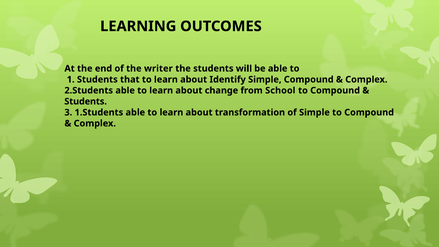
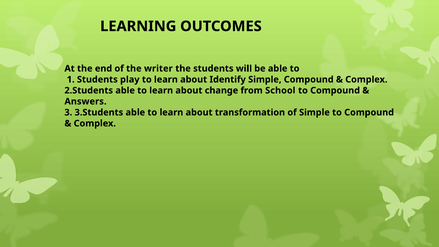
that: that -> play (130, 79)
Students: Students -> Answers (86, 101)
1.Students: 1.Students -> 3.Students (99, 112)
